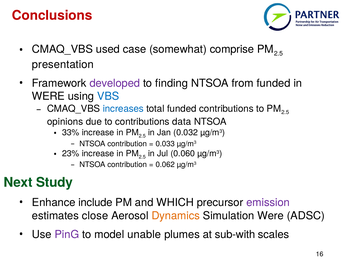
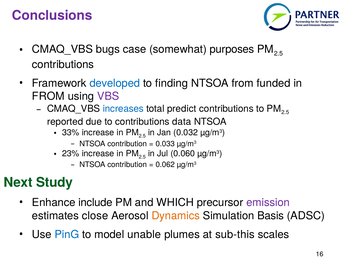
Conclusions colour: red -> purple (52, 15)
used: used -> bugs (108, 49)
comprise: comprise -> purposes (232, 49)
presentation: presentation -> contributions (63, 64)
developed colour: purple -> blue (115, 83)
WERE: WERE -> FROM (48, 96)
VBS colour: blue -> purple (108, 96)
total funded: funded -> predict (182, 109)
opinions: opinions -> reported (65, 122)
Simulation Were: Were -> Basis (271, 215)
PinG colour: purple -> blue (67, 234)
sub-with: sub-with -> sub-this (235, 234)
